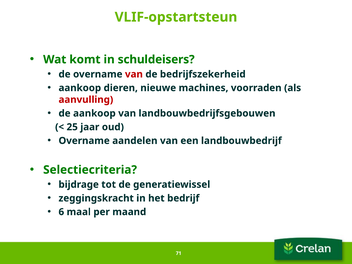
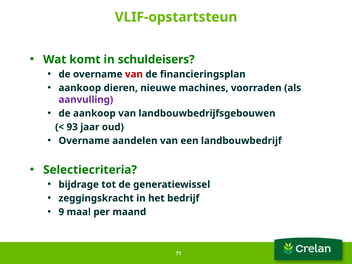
bedrijfszekerheid: bedrijfszekerheid -> financieringsplan (203, 74)
aanvulling colour: red -> purple (86, 100)
25: 25 -> 93 (72, 127)
6: 6 -> 9 (61, 212)
